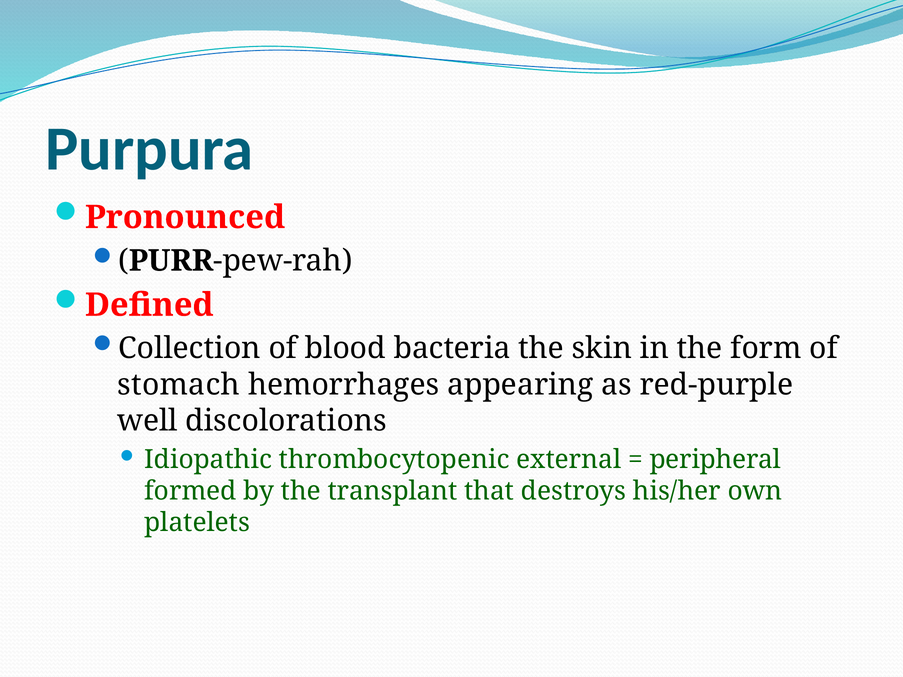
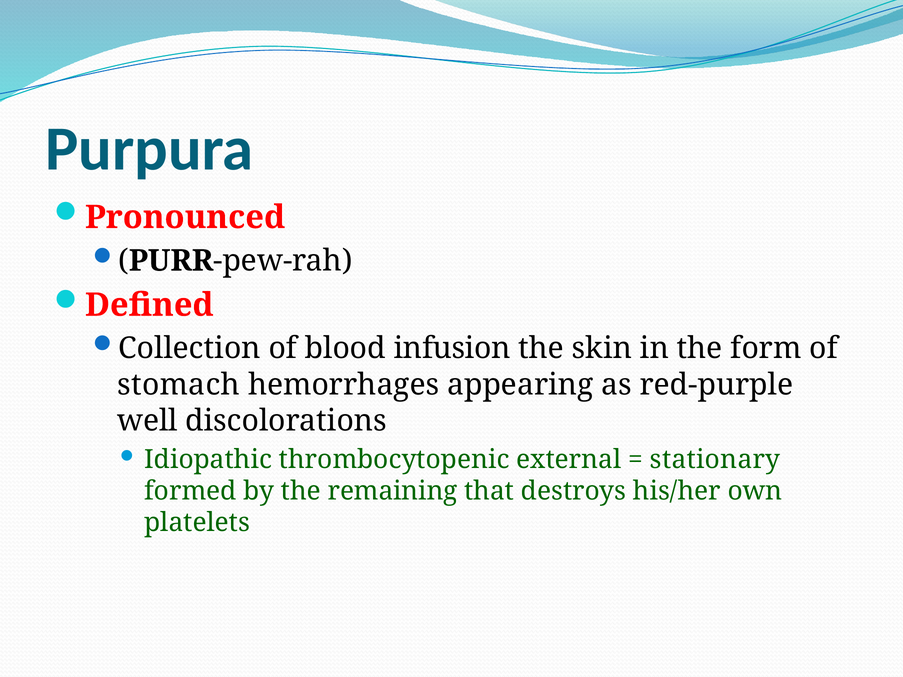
bacteria: bacteria -> infusion (452, 349)
peripheral: peripheral -> stationary (715, 460)
transplant: transplant -> remaining (393, 491)
